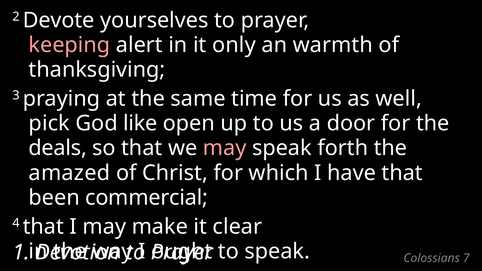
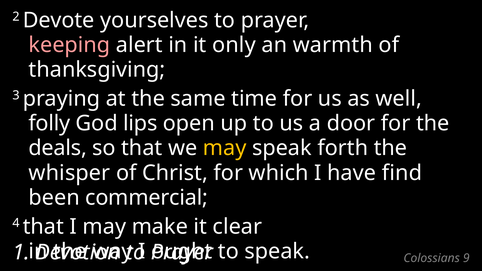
pick: pick -> folly (49, 123)
like: like -> lips (140, 123)
may colour: pink -> yellow (225, 148)
amazed: amazed -> whisper (69, 173)
have that: that -> find (402, 173)
7: 7 -> 9 (466, 258)
